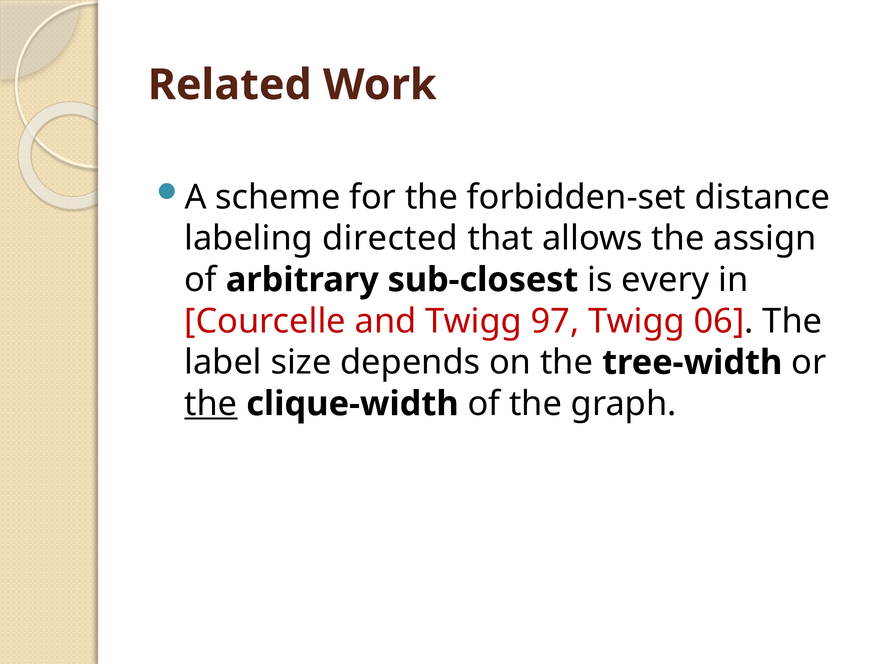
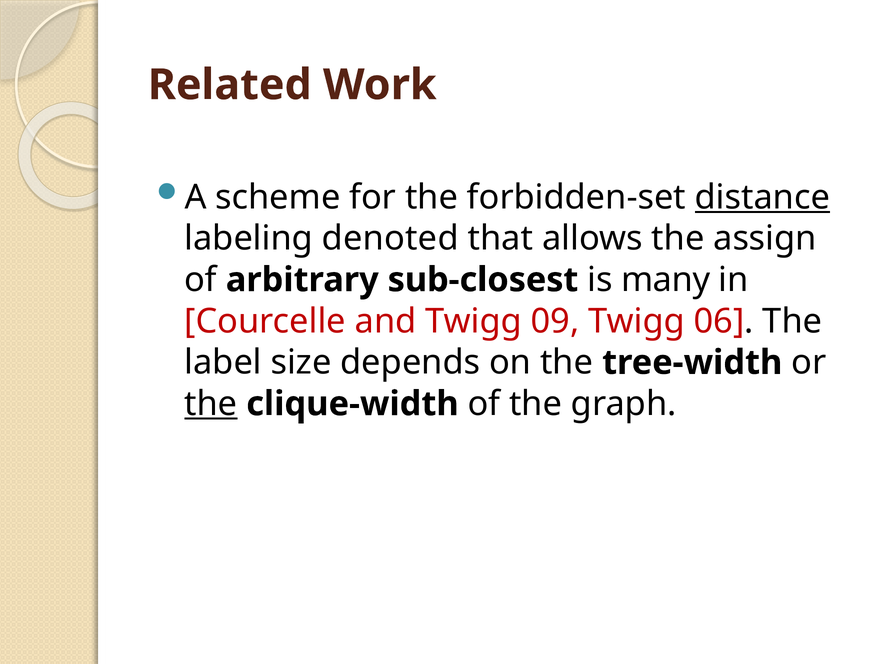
distance underline: none -> present (762, 197)
directed: directed -> denoted (390, 238)
every: every -> many (666, 280)
97: 97 -> 09 (555, 321)
